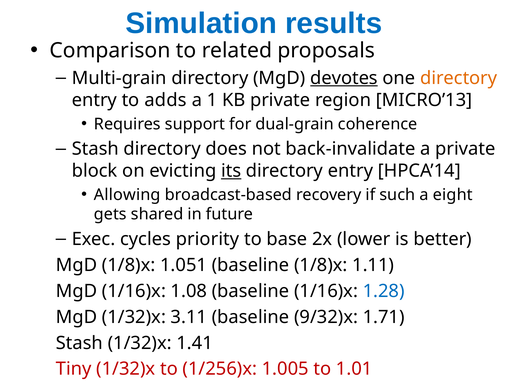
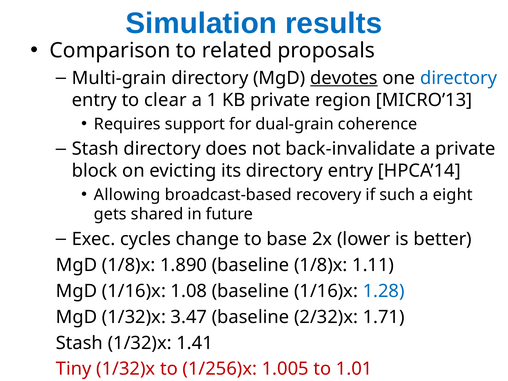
directory colour: orange -> blue (459, 78)
adds: adds -> clear (166, 100)
its underline: present -> none (231, 171)
priority: priority -> change (208, 239)
1.051: 1.051 -> 1.890 (184, 265)
3.11: 3.11 -> 3.47 (189, 317)
9/32)x: 9/32)x -> 2/32)x (326, 317)
